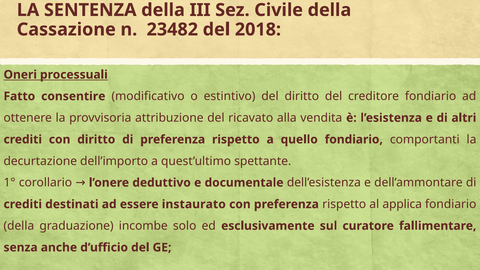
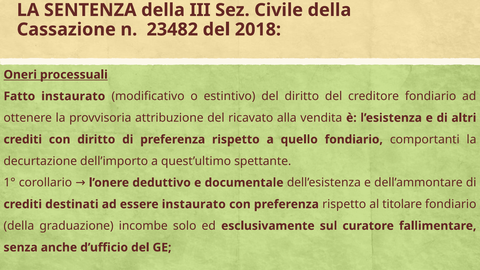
Fatto consentire: consentire -> instaurato (73, 96)
applica: applica -> titolare (402, 204)
